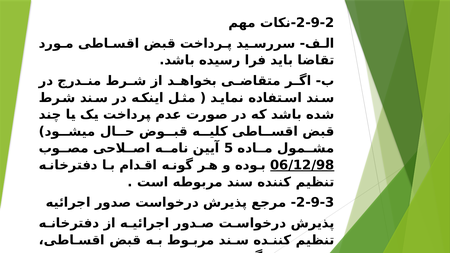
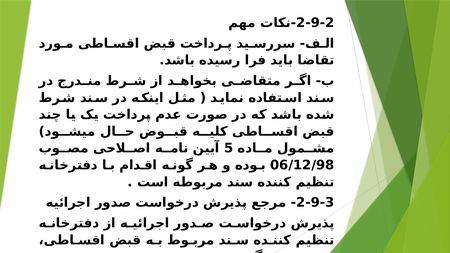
06/12/98 underline: present -> none (302, 165)
